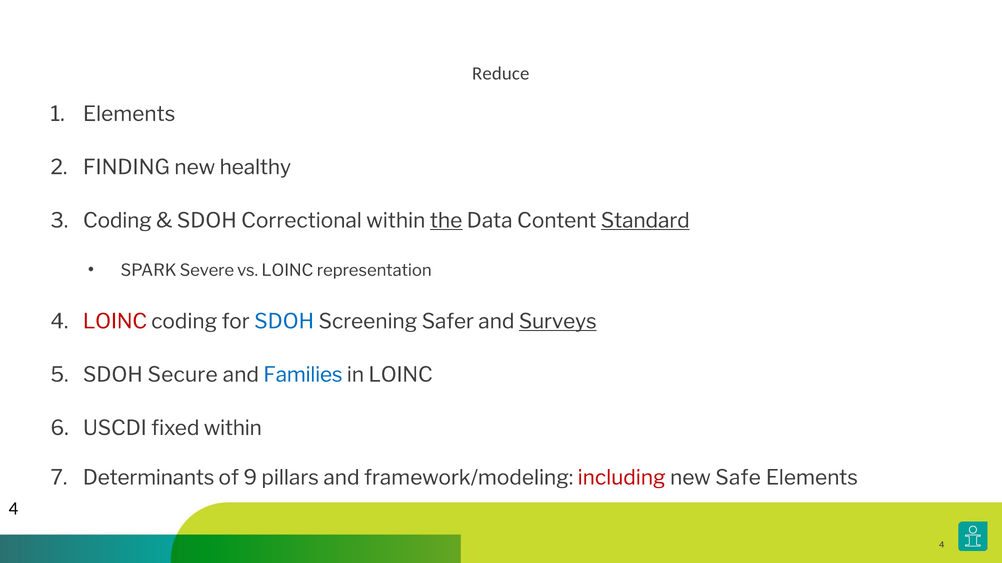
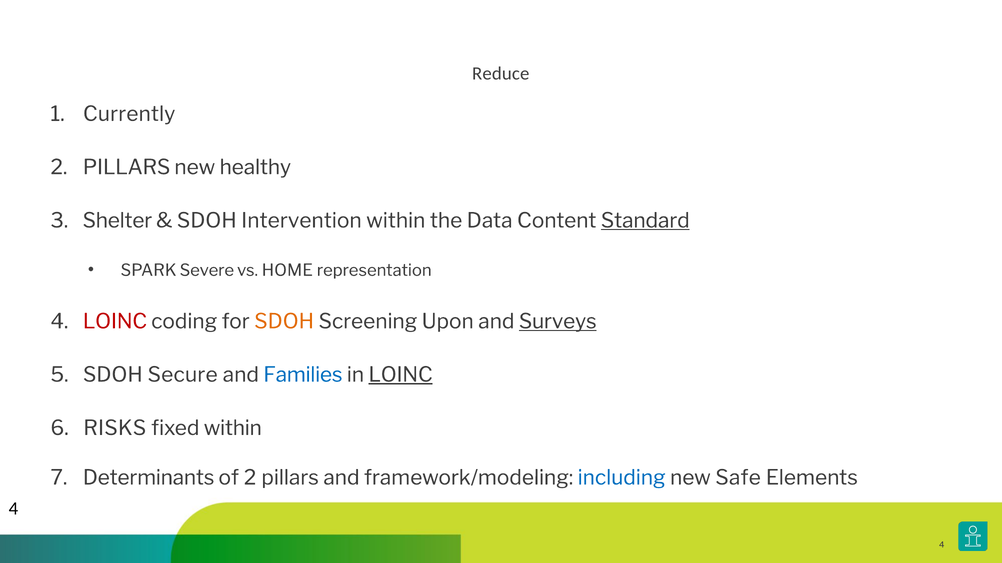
Elements: Elements -> Currently (129, 114)
FINDING: FINDING -> PILLARS (127, 167)
Coding: Coding -> Shelter (117, 221)
Correctional: Correctional -> Intervention (301, 221)
the underline: present -> none (446, 221)
vs LOINC: LOINC -> HOME (287, 271)
SDOH colour: blue -> orange (284, 322)
Safer: Safer -> Upon (448, 322)
LOINC underline: none -> present (401, 375)
USCDI: USCDI -> RISKS (115, 429)
of 9: 9 -> 2 (250, 478)
including colour: red -> blue (622, 478)
